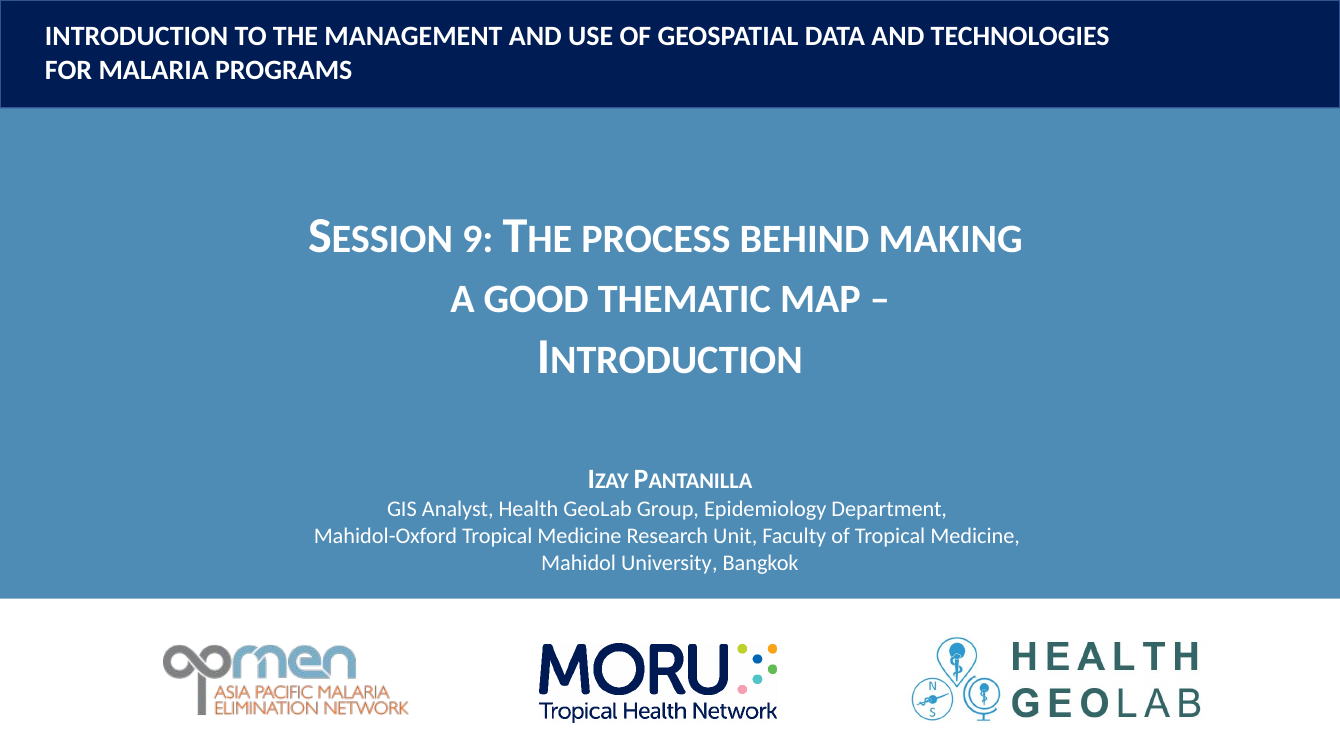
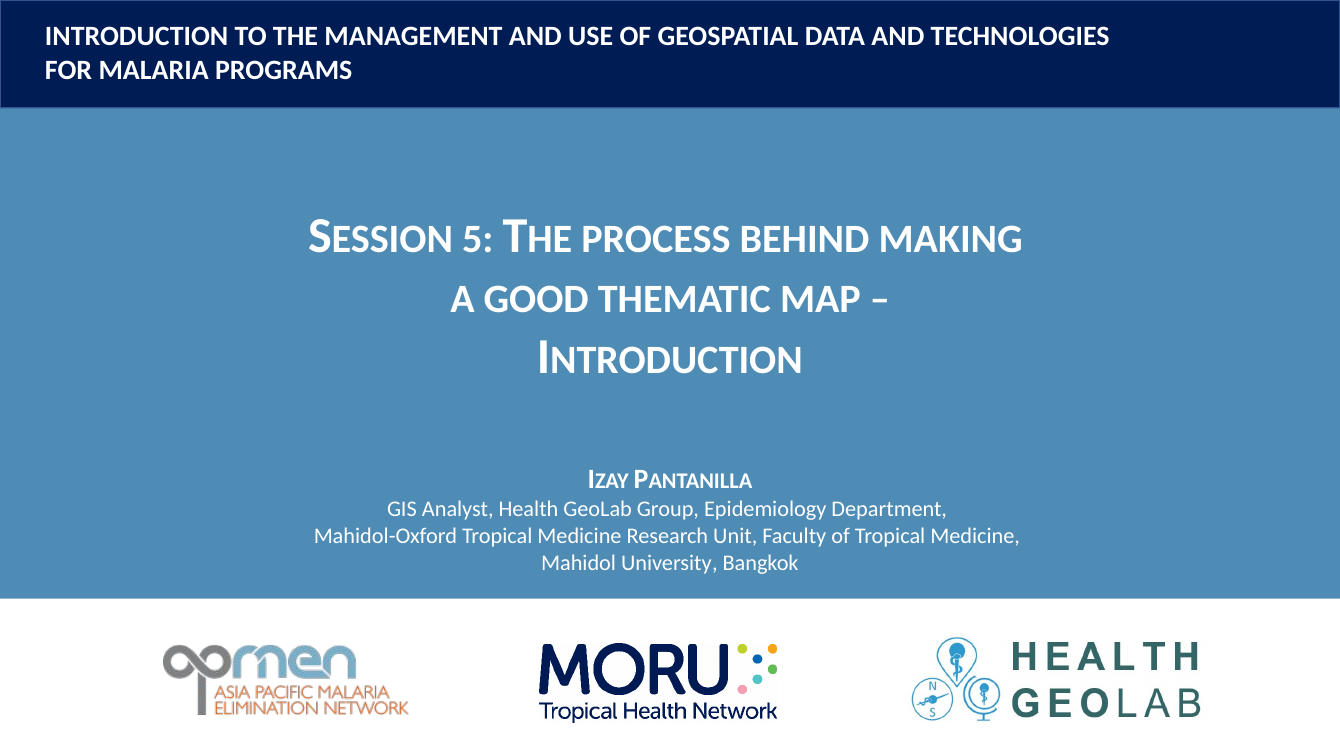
9: 9 -> 5 (478, 239)
